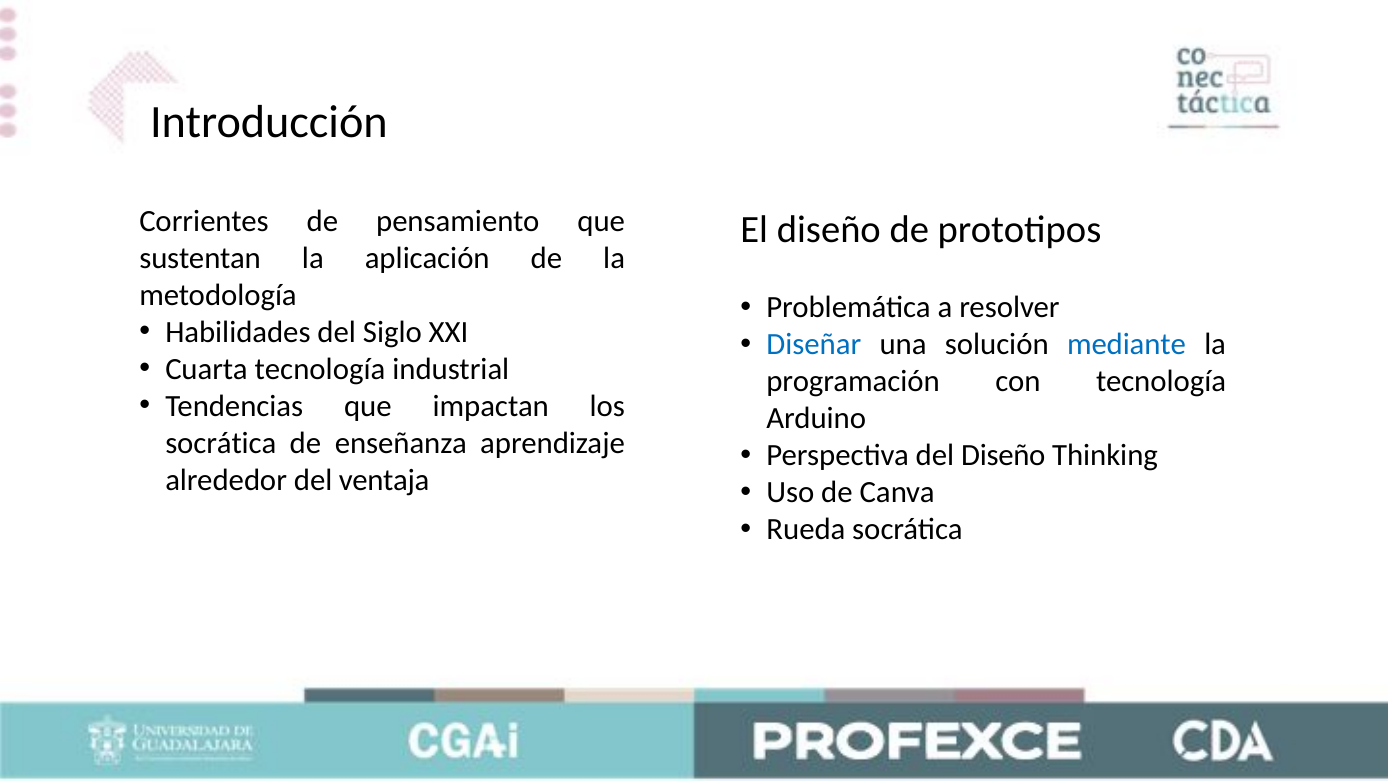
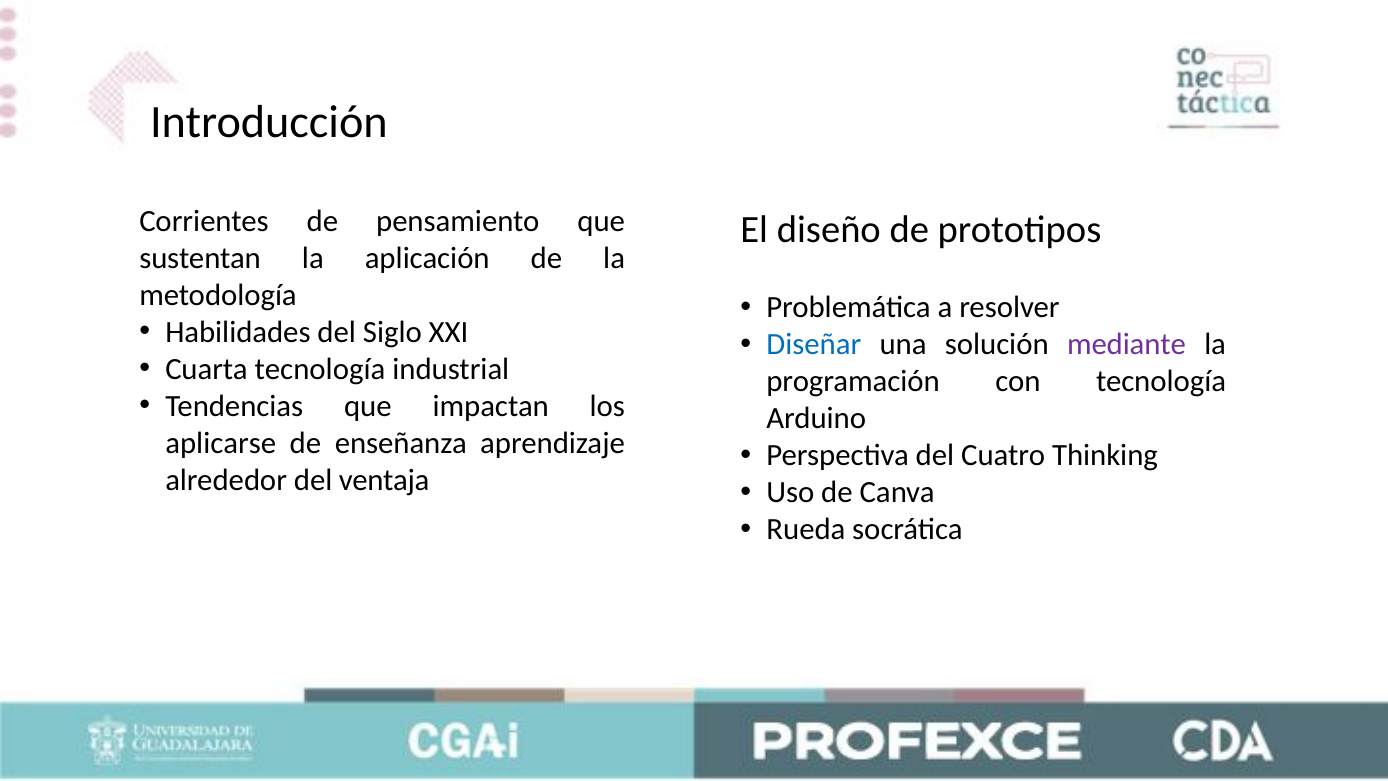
mediante colour: blue -> purple (1127, 345)
socrática: socrática -> aplicarse (221, 443)
del Diseño: Diseño -> Cuatro (1003, 456)
